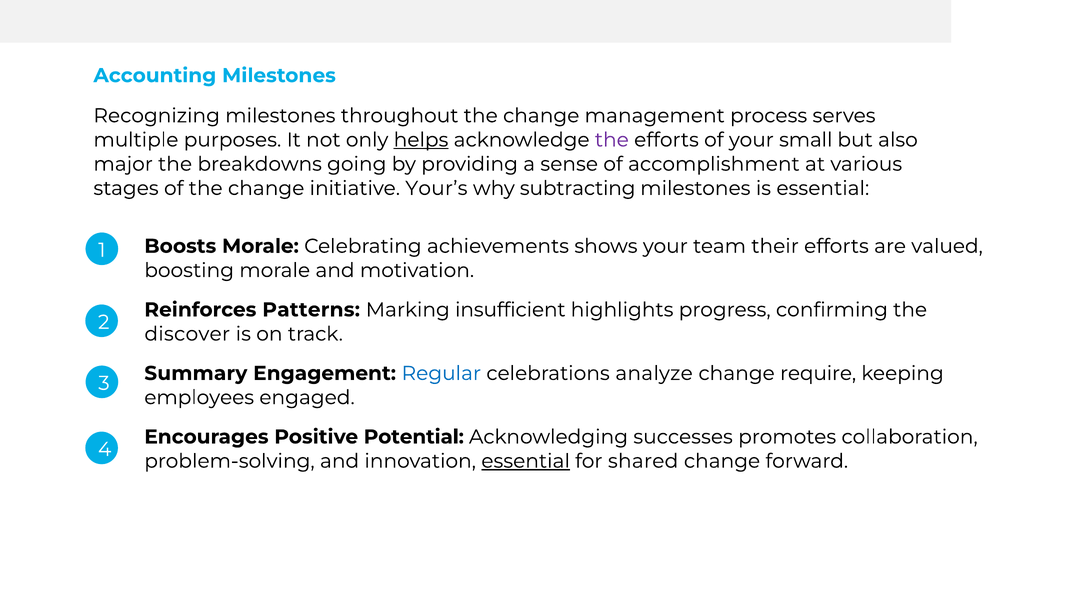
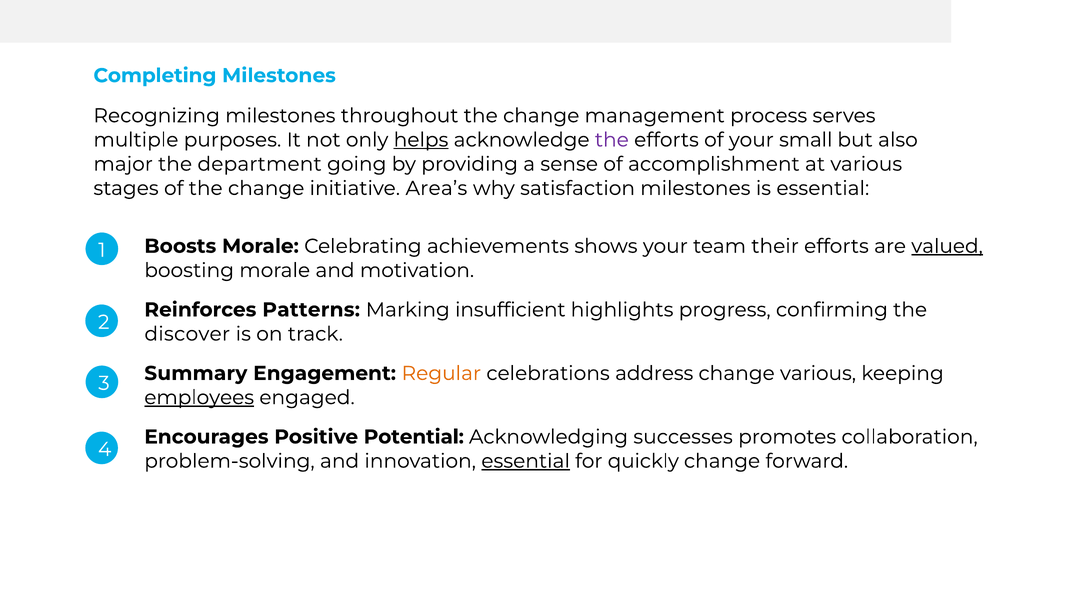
Accounting: Accounting -> Completing (155, 76)
breakdowns: breakdowns -> department (260, 164)
Your’s: Your’s -> Area’s (436, 188)
subtracting: subtracting -> satisfaction (578, 188)
valued underline: none -> present (947, 246)
Regular colour: blue -> orange (441, 373)
analyze: analyze -> address (654, 373)
change require: require -> various (818, 373)
employees underline: none -> present (199, 398)
shared: shared -> quickly (643, 461)
